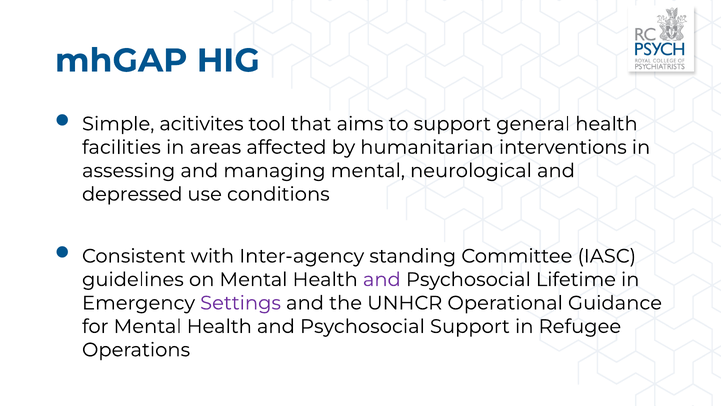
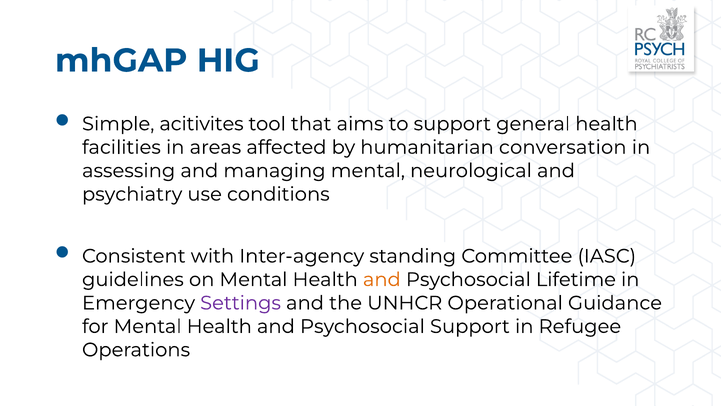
interventions: interventions -> conversation (563, 147)
depressed: depressed -> psychiatry (132, 194)
and colour: purple -> orange (382, 279)
